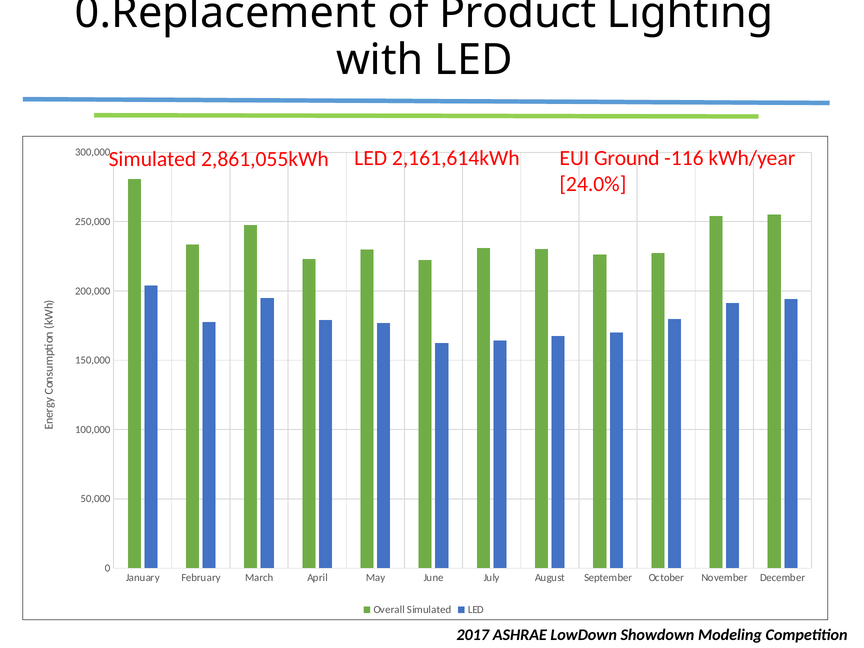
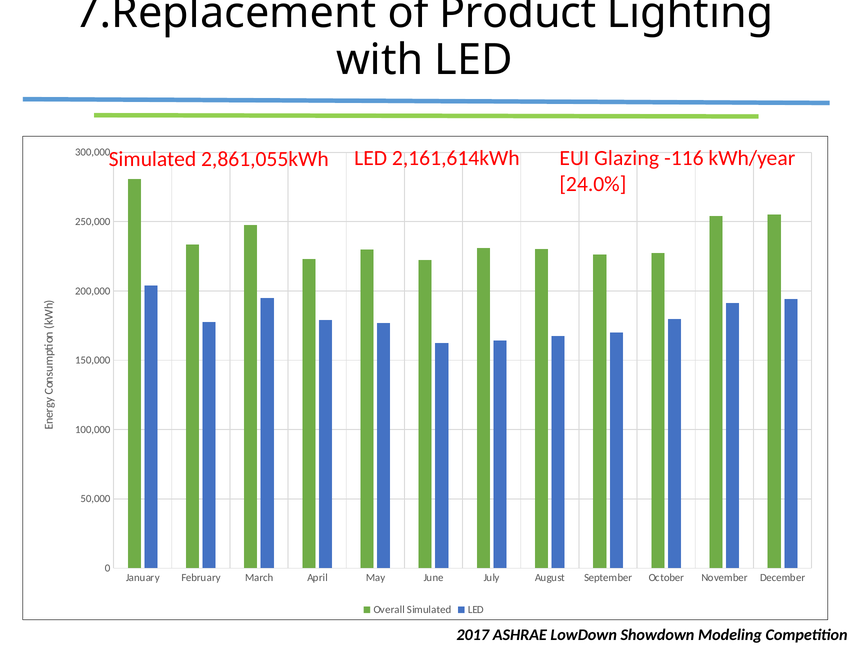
0.Replacement: 0.Replacement -> 7.Replacement (226, 13)
Ground: Ground -> Glazing (627, 158)
